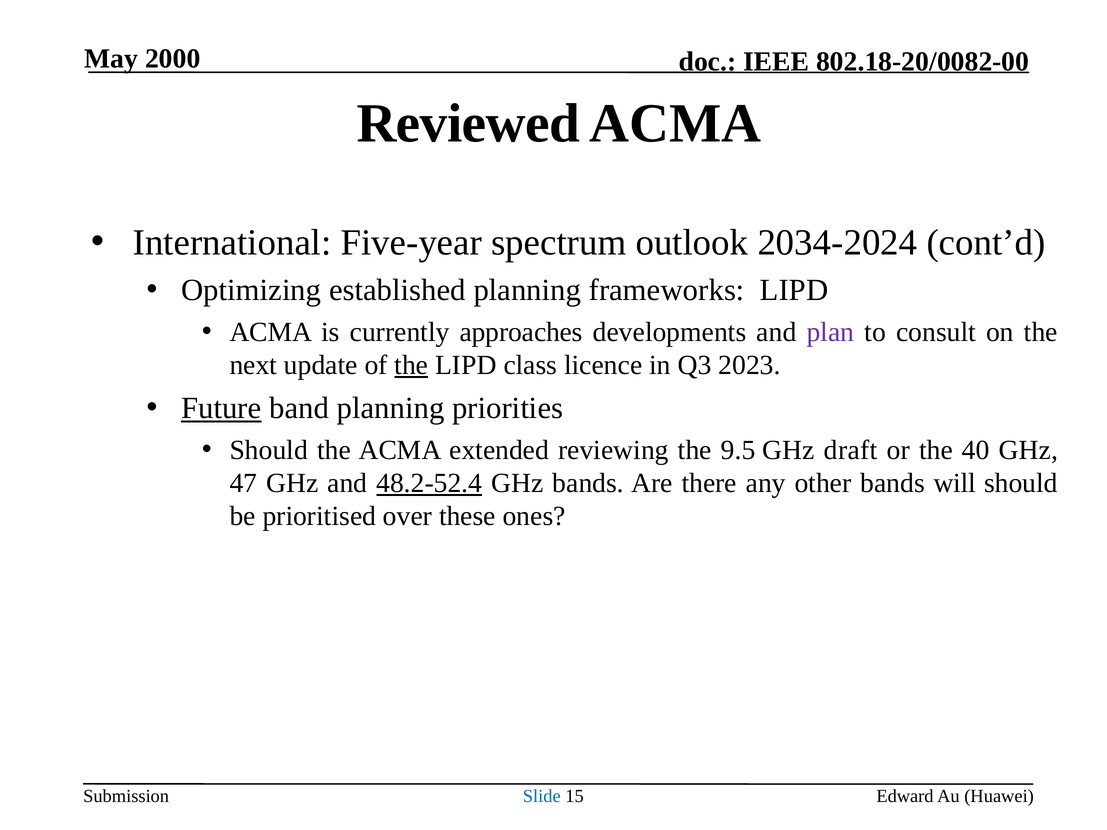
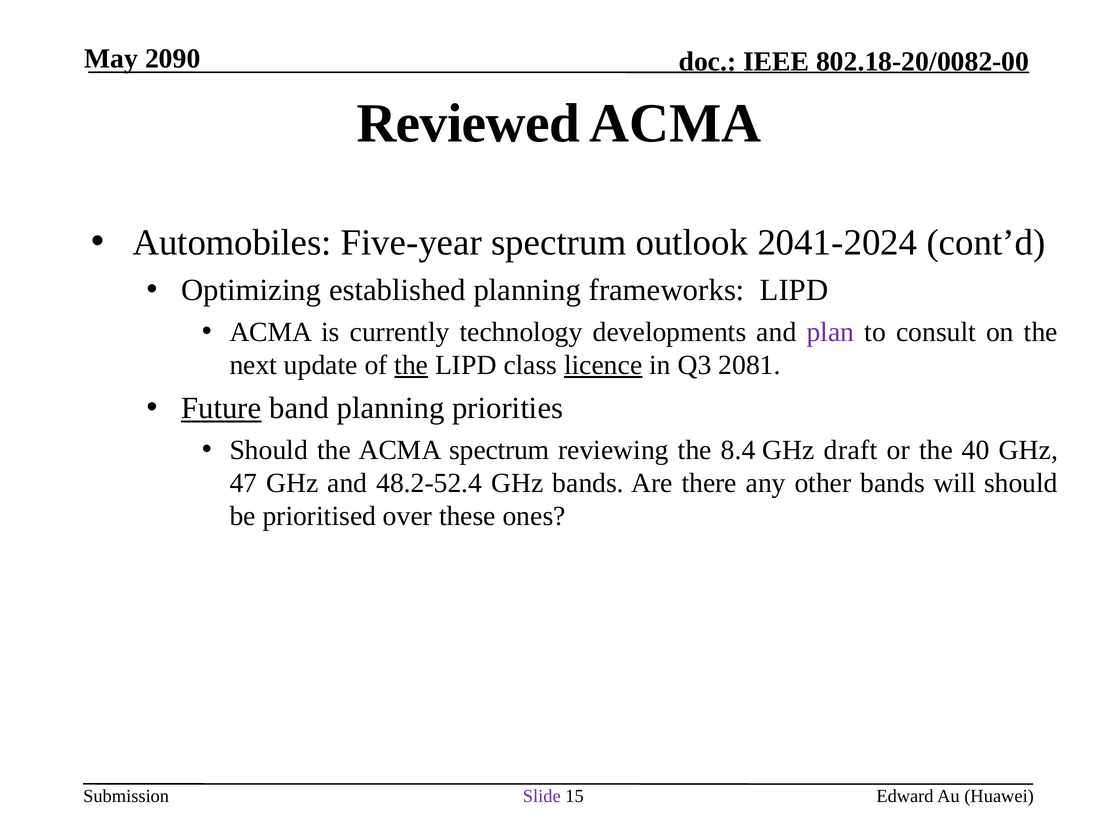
2000: 2000 -> 2090 (173, 59)
International: International -> Automobiles (232, 242)
2034-2024: 2034-2024 -> 2041-2024 (837, 242)
approaches: approaches -> technology (521, 332)
licence underline: none -> present (603, 365)
2023: 2023 -> 2081 (749, 365)
ACMA extended: extended -> spectrum (499, 450)
9.5: 9.5 -> 8.4 (738, 450)
48.2-52.4 underline: present -> none (429, 483)
Slide colour: blue -> purple (542, 796)
